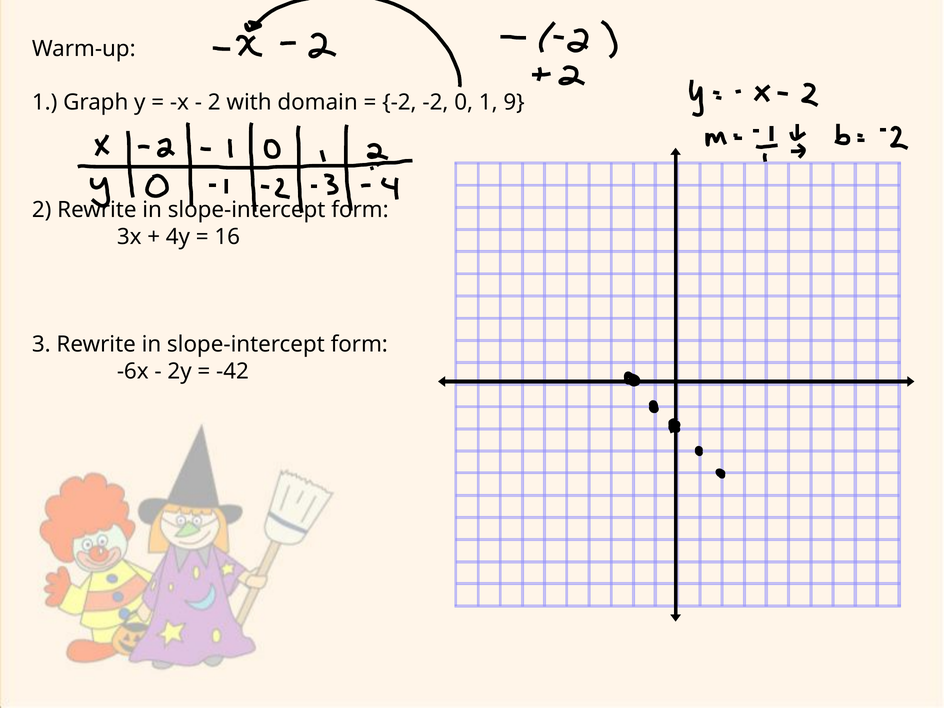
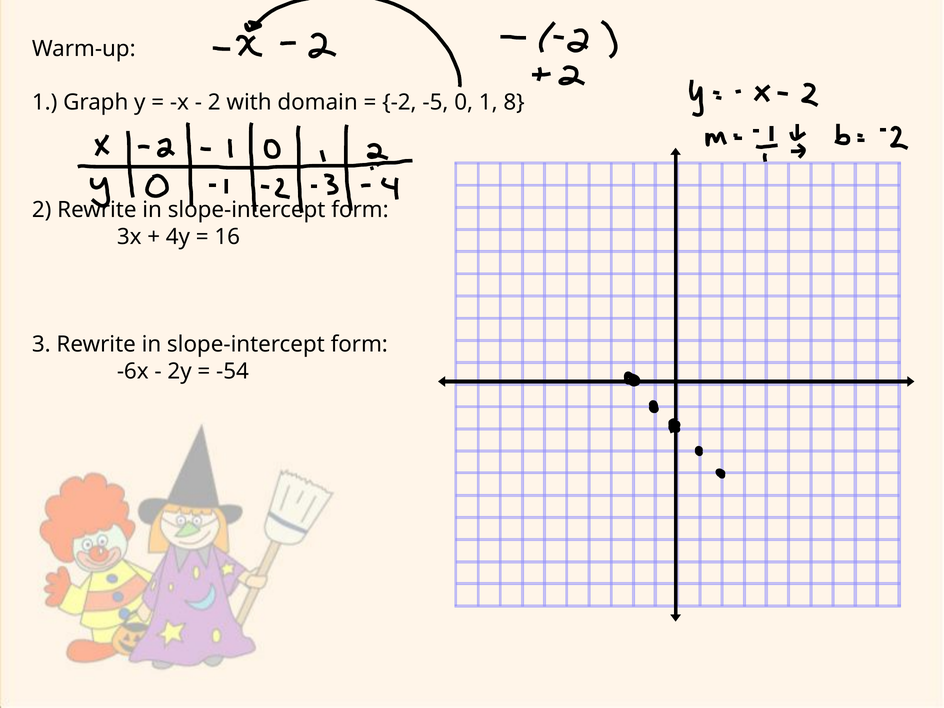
-2 -2: -2 -> -5 (435, 102)
9: 9 -> 8 (514, 102)
-42: -42 -> -54 (232, 371)
